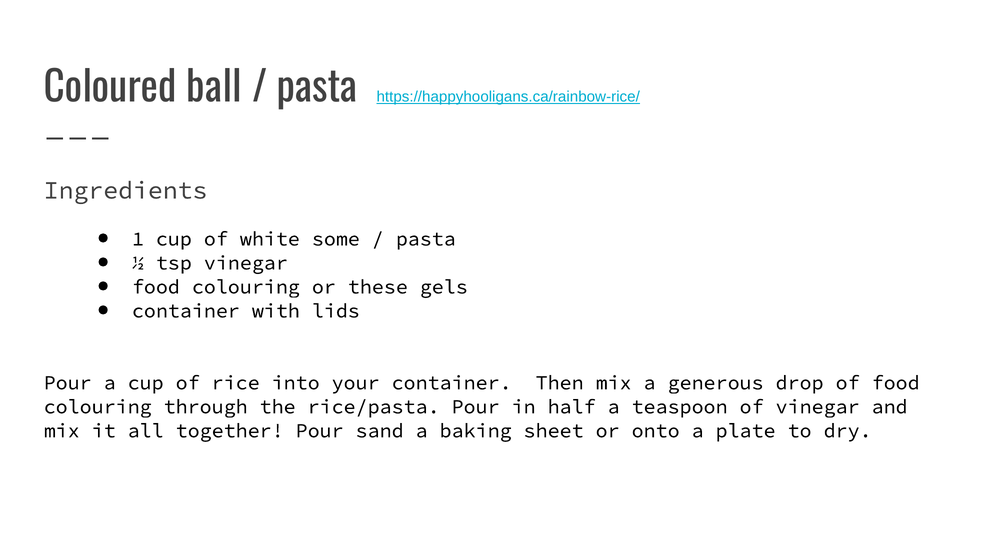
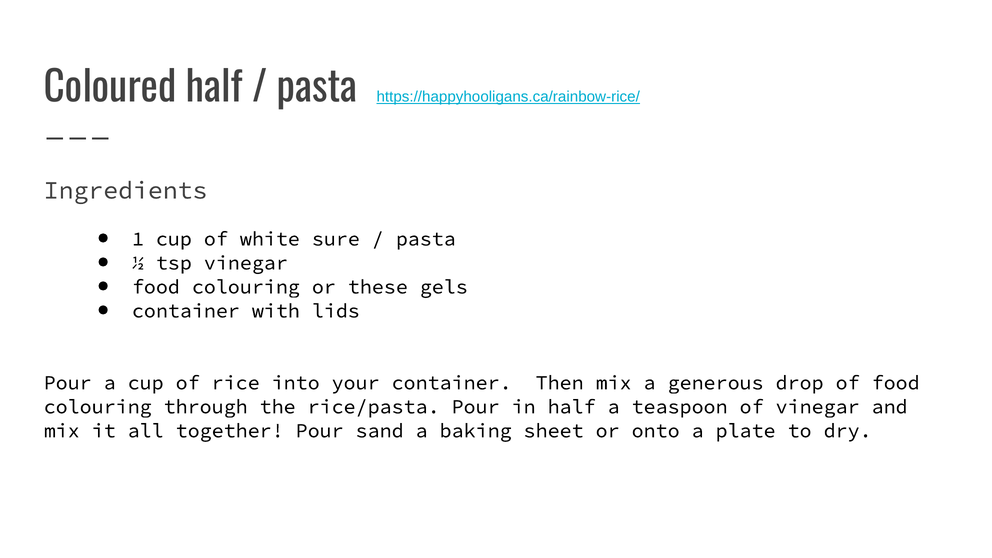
Coloured ball: ball -> half (214, 88)
some: some -> sure (336, 239)
